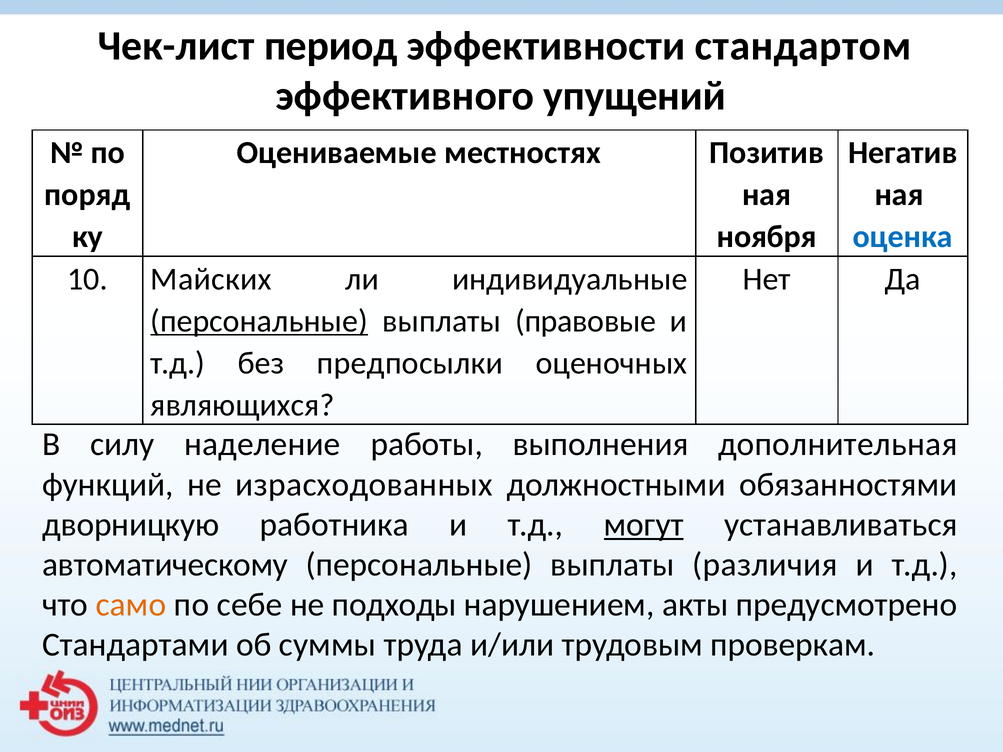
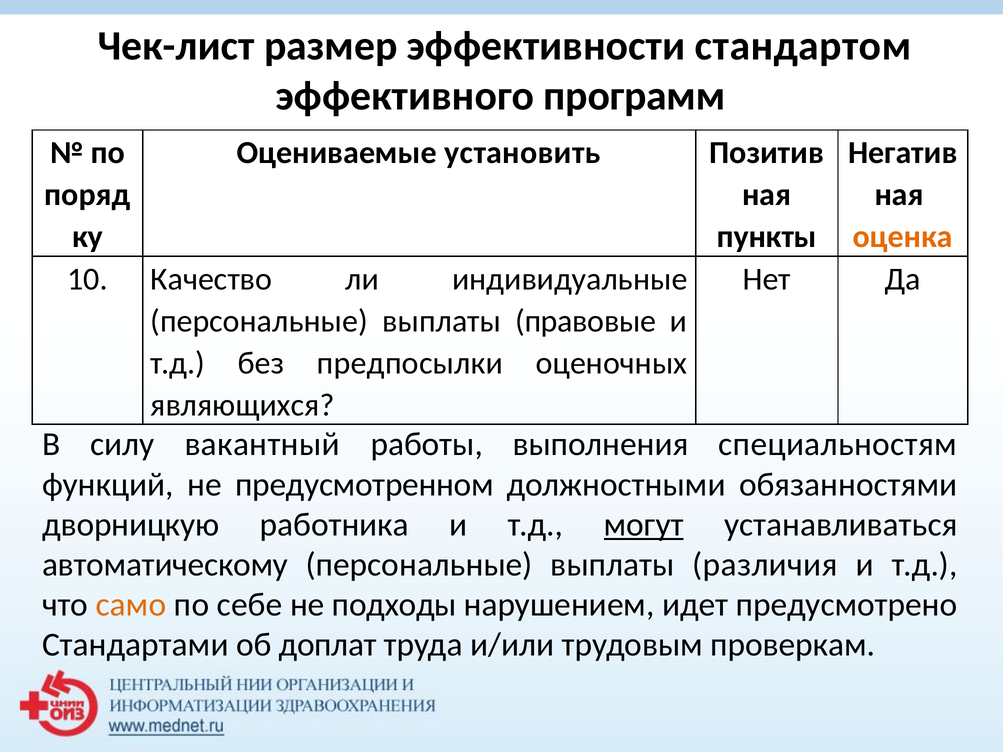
период: период -> размер (331, 46)
упущений: упущений -> программ (635, 96)
местностях: местностях -> установить (522, 153)
ноября: ноября -> пункты (767, 237)
оценка colour: blue -> orange (903, 237)
Майских: Майских -> Качество (211, 279)
персональные underline: present -> none (259, 321)
наделение: наделение -> вакантный (262, 445)
дополнительная: дополнительная -> специальностям (838, 445)
израсходованных: израсходованных -> предусмотренном (364, 485)
акты: акты -> идет (695, 605)
суммы: суммы -> доплат (328, 645)
